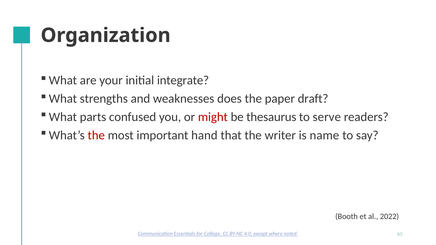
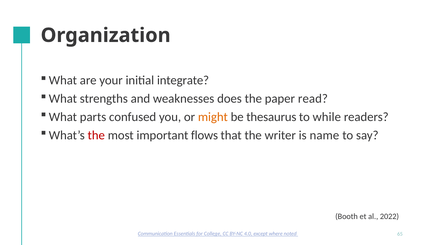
draft: draft -> read (313, 99)
might colour: red -> orange (213, 117)
serve: serve -> while (327, 117)
hand: hand -> flows (205, 135)
